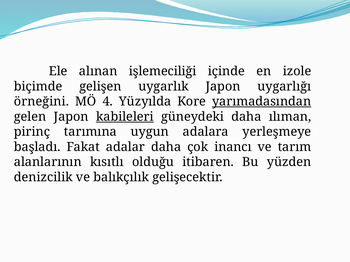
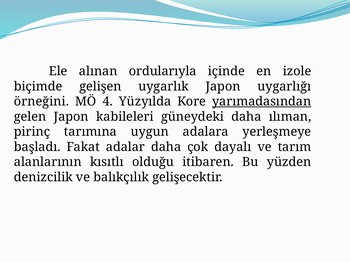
işlemeciliği: işlemeciliği -> ordularıyla (163, 71)
kabileleri underline: present -> none (125, 117)
inancı: inancı -> dayalı (233, 147)
